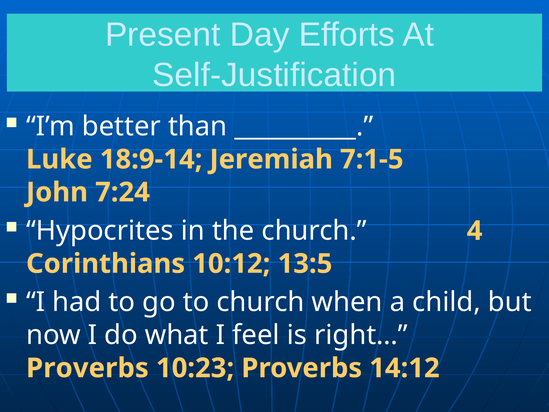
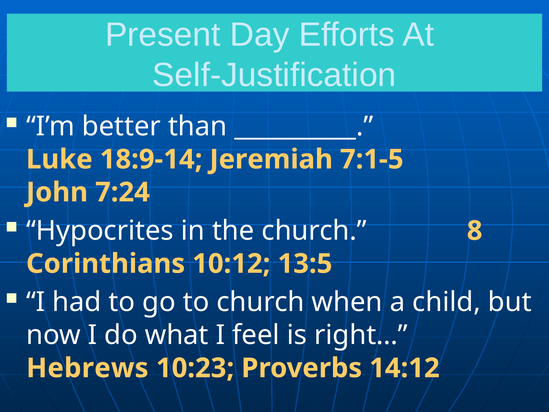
4: 4 -> 8 (475, 231)
Proverbs: Proverbs -> Hebrews (87, 368)
